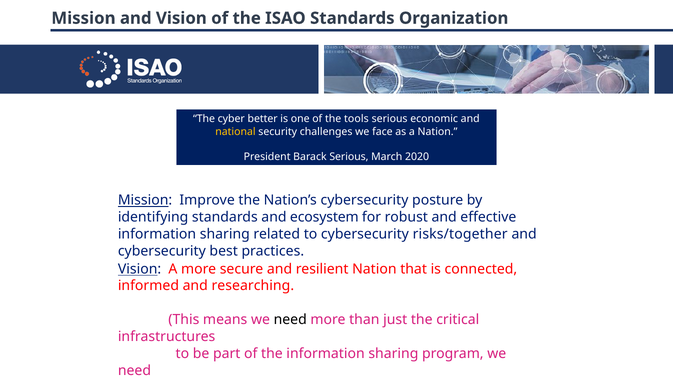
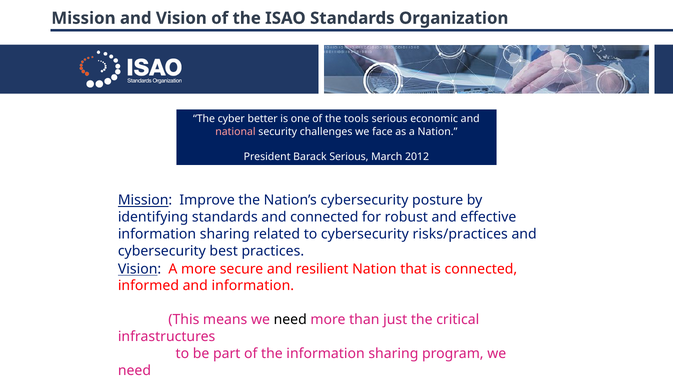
national colour: yellow -> pink (235, 131)
2020: 2020 -> 2012 (417, 157)
and ecosystem: ecosystem -> connected (324, 217)
risks/together: risks/together -> risks/practices (460, 234)
and researching: researching -> information (253, 286)
